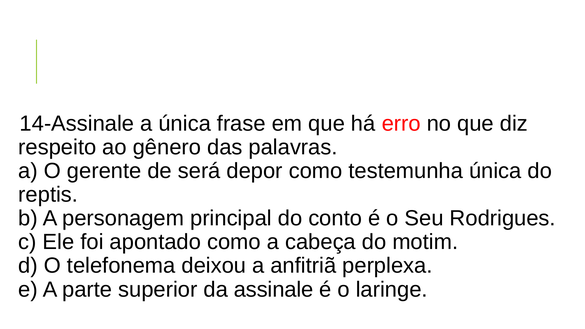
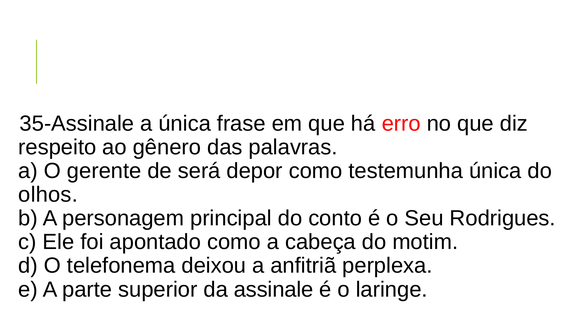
14-Assinale: 14-Assinale -> 35-Assinale (77, 124)
reptis: reptis -> olhos (48, 195)
